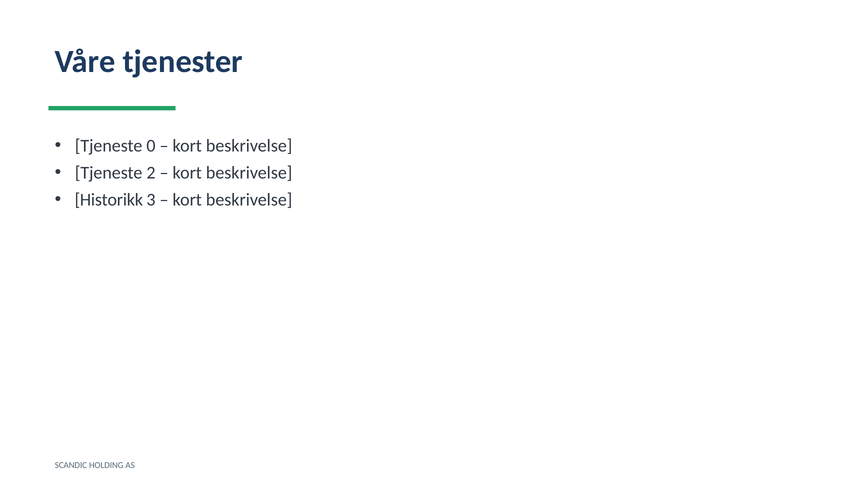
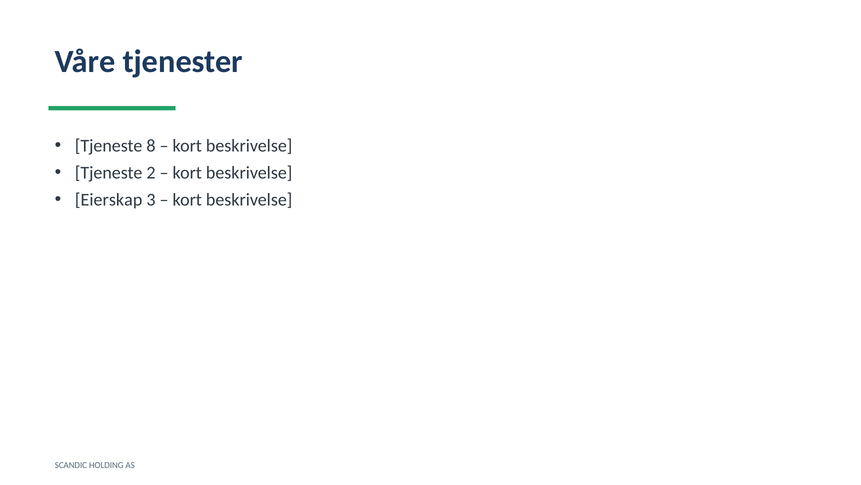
0: 0 -> 8 (151, 146)
Historikk: Historikk -> Eierskap (109, 200)
